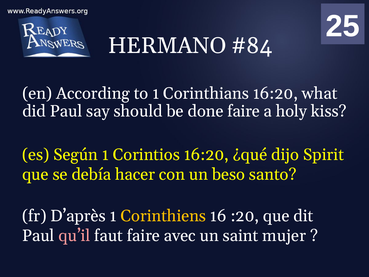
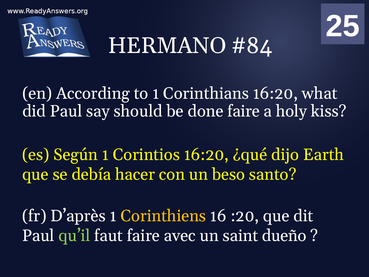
Spirit: Spirit -> Earth (324, 155)
qu’il colour: pink -> light green (74, 235)
mujer: mujer -> dueño (284, 235)
